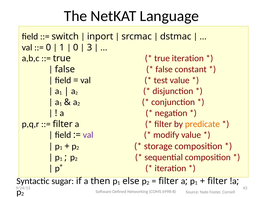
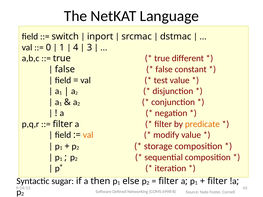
0: 0 -> 4 (76, 47)
true iteration: iteration -> different (188, 58)
val colour: purple -> orange (88, 135)
